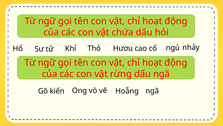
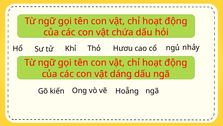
rừng: rừng -> dáng (121, 74)
